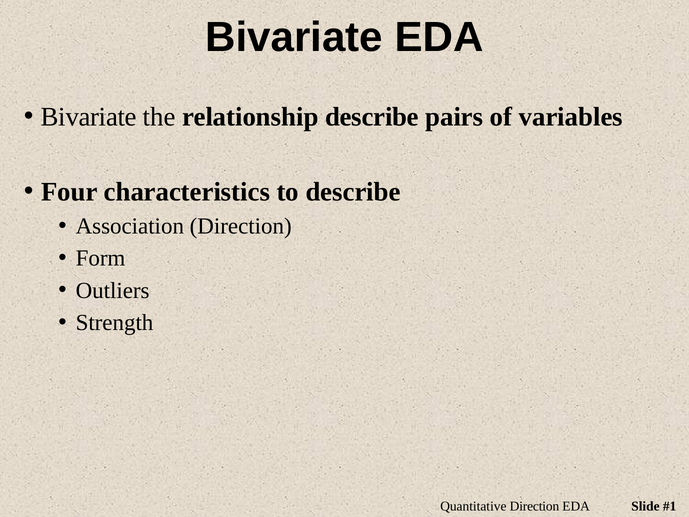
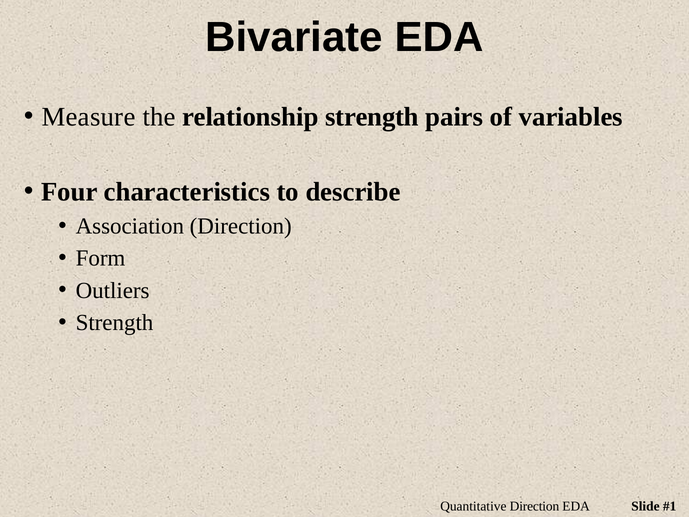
Bivariate: Bivariate -> Measure (89, 117)
relationship describe: describe -> strength (372, 117)
